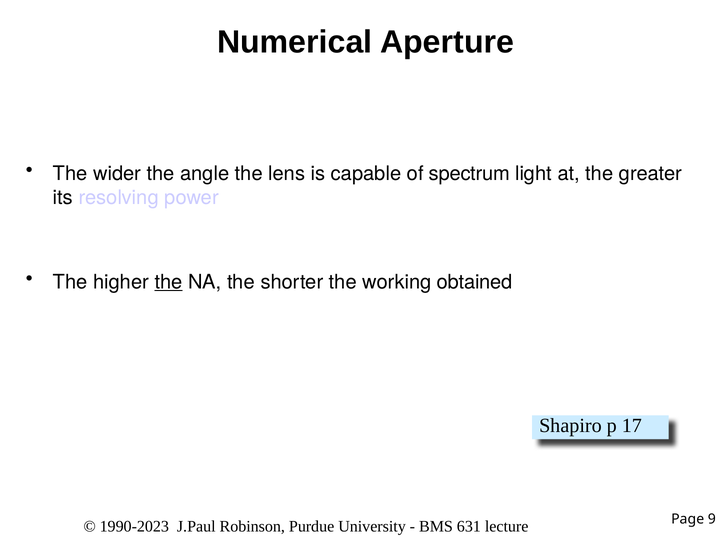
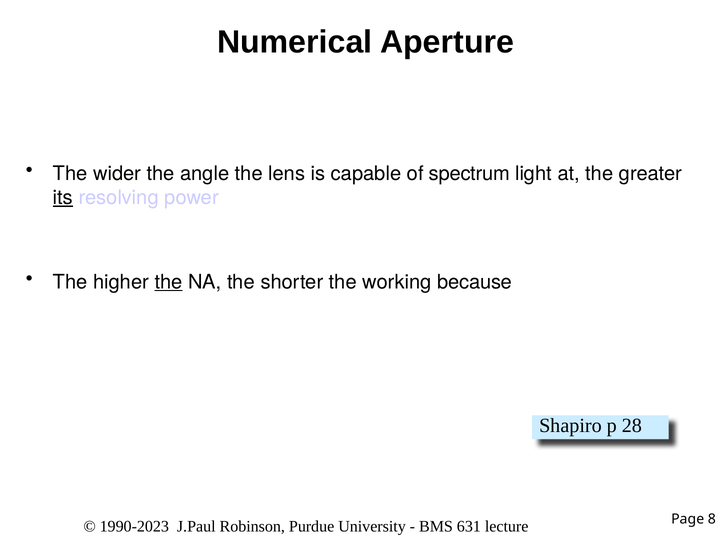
its underline: none -> present (63, 198)
obtained: obtained -> because (475, 282)
17: 17 -> 28 (632, 426)
9: 9 -> 8 (712, 519)
